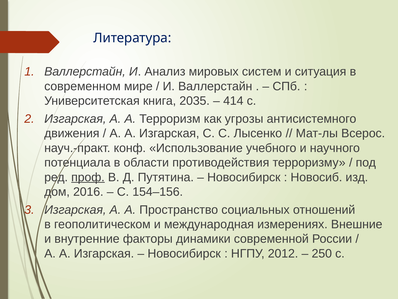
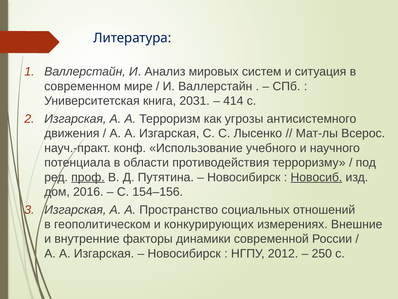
2035: 2035 -> 2031 (195, 101)
Новосиб underline: none -> present (316, 177)
международная: международная -> конкурирующих (209, 224)
